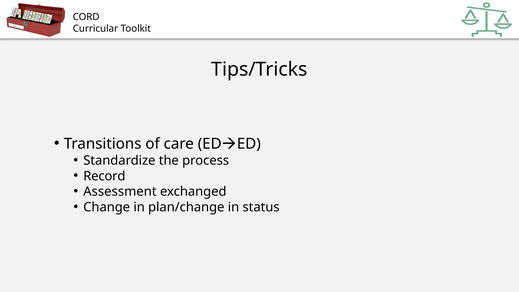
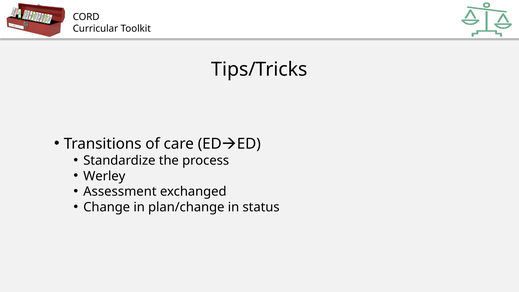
Record: Record -> Werley (104, 176)
